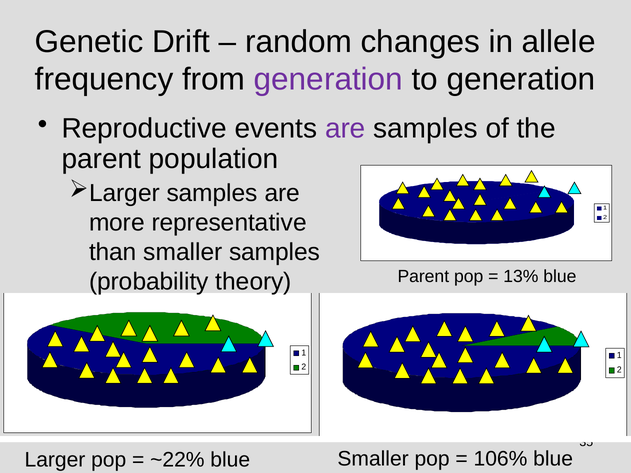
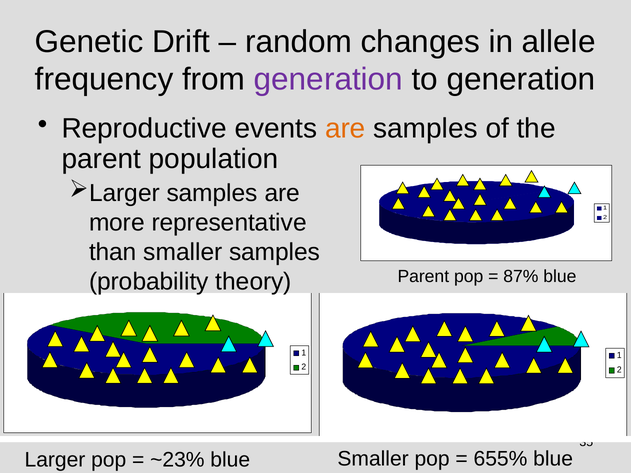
are colour: purple -> orange (345, 129)
13%: 13% -> 87% (521, 277)
~22%: ~22% -> ~23% (177, 460)
106%: 106% -> 655% (500, 459)
